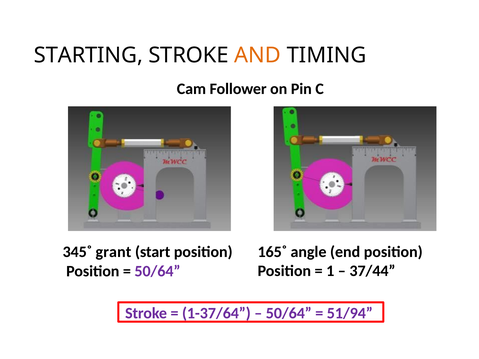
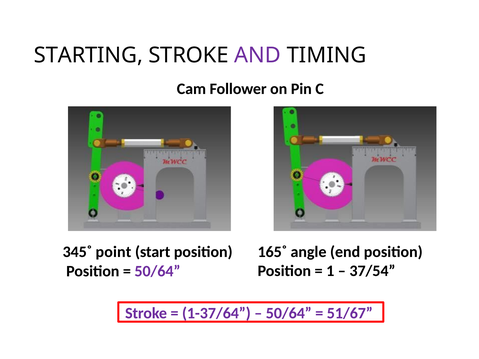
AND colour: orange -> purple (258, 55)
grant: grant -> point (113, 252)
37/44: 37/44 -> 37/54 (372, 271)
51/94: 51/94 -> 51/67 (350, 314)
